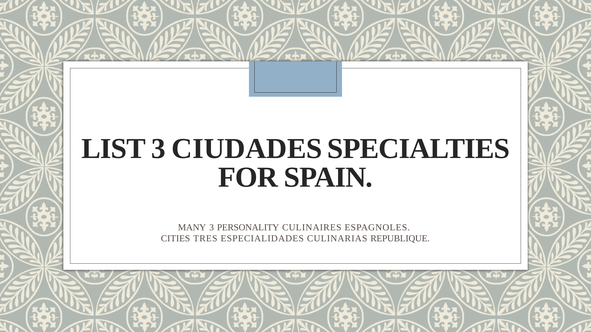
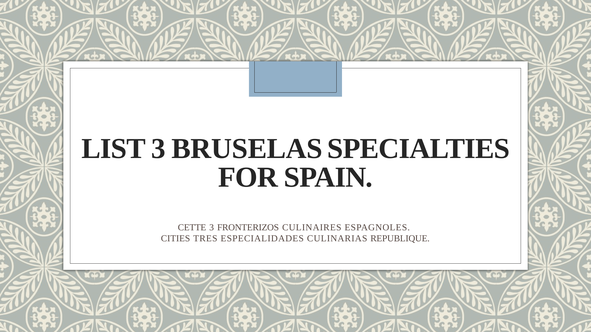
CIUDADES: CIUDADES -> BRUSELAS (247, 149)
MANY: MANY -> CETTE (192, 228)
PERSONALITY: PERSONALITY -> FRONTERIZOS (248, 228)
